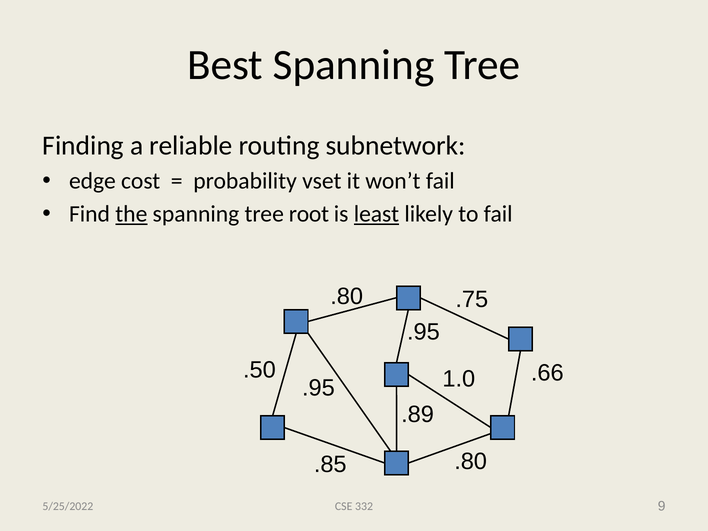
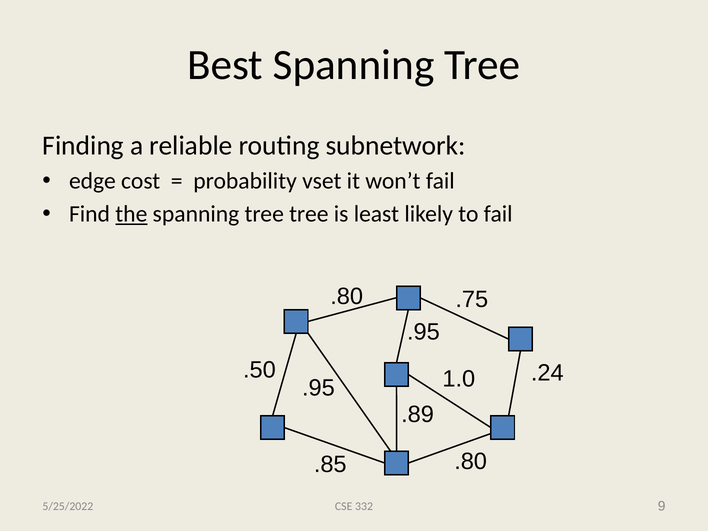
tree root: root -> tree (309, 214)
least underline: present -> none (376, 214)
.66: .66 -> .24 (547, 373)
